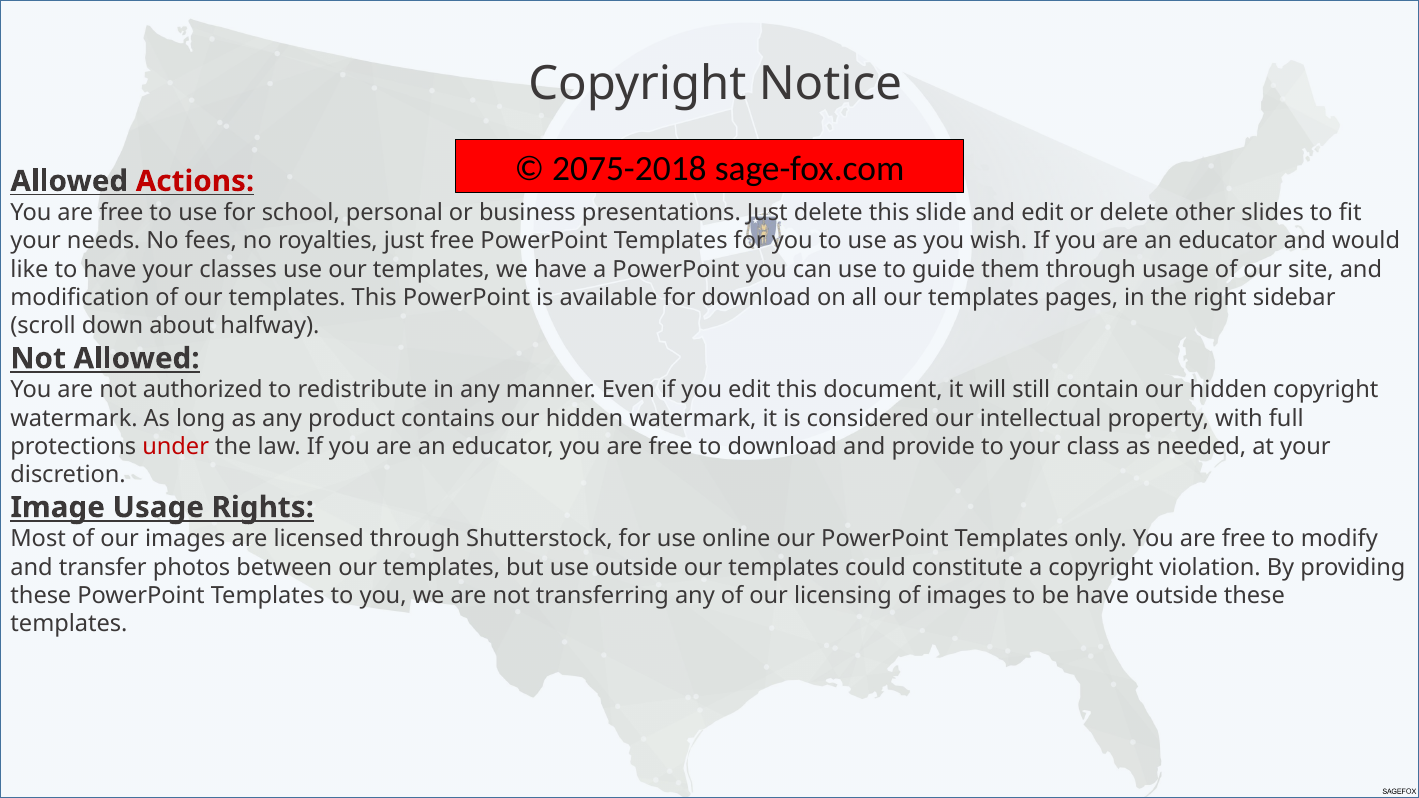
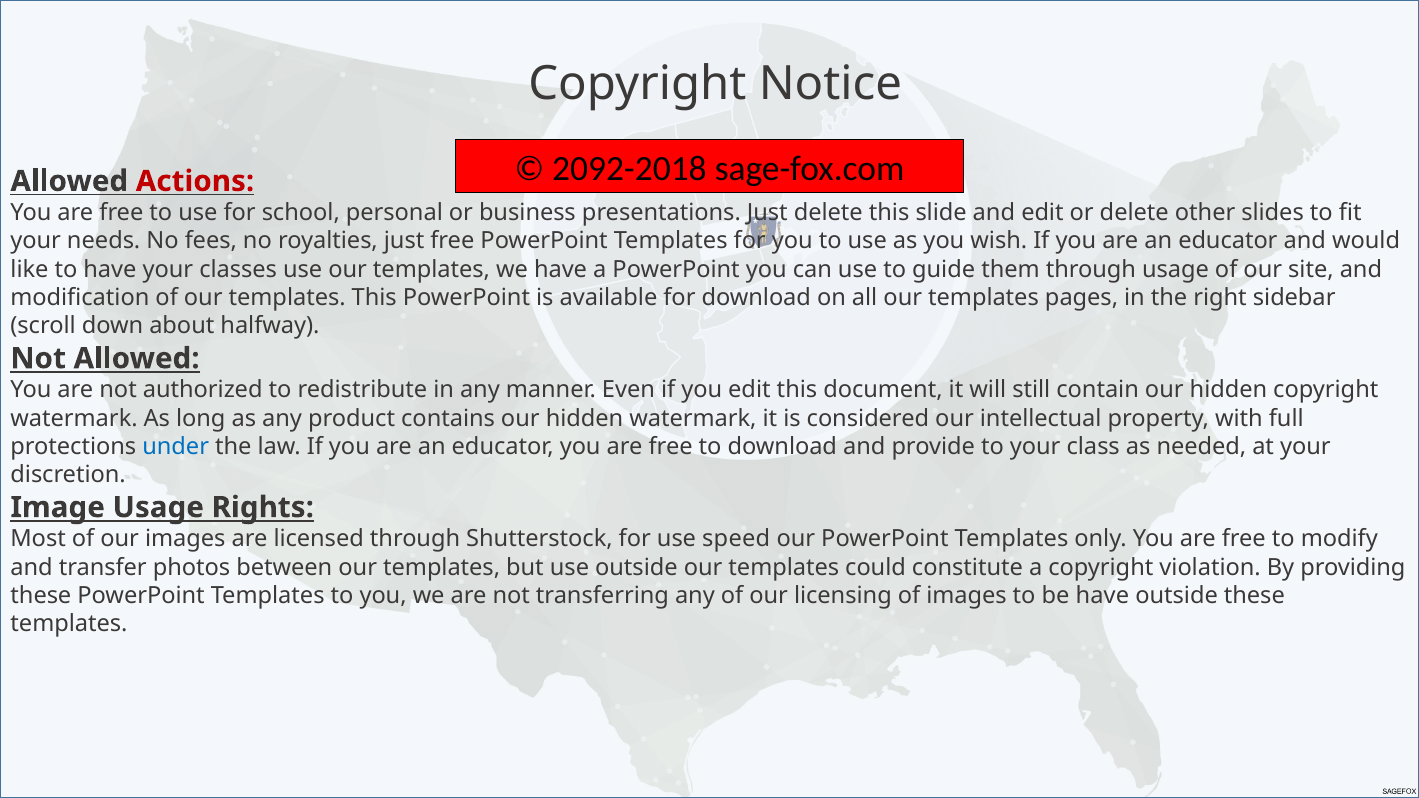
2075-2018: 2075-2018 -> 2092-2018 (629, 168)
under colour: red -> blue (176, 447)
online: online -> speed (736, 539)
